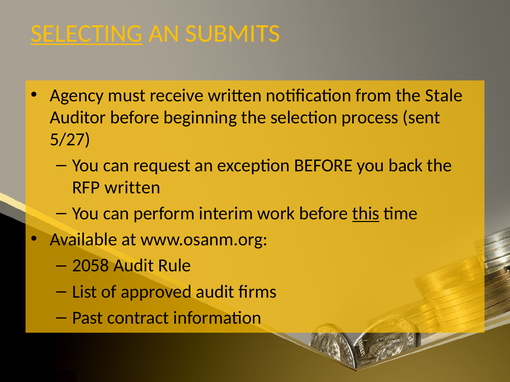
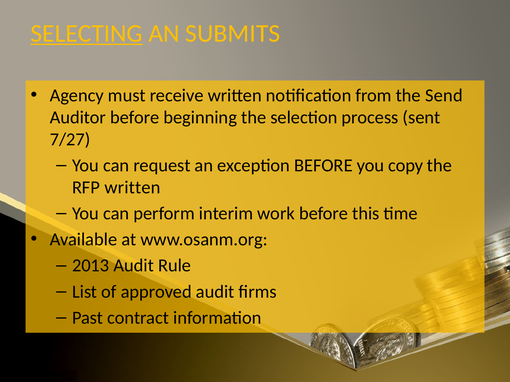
Stale: Stale -> Send (444, 95)
5/27: 5/27 -> 7/27 (70, 140)
back: back -> copy (406, 166)
this underline: present -> none (366, 214)
2058: 2058 -> 2013 (91, 266)
